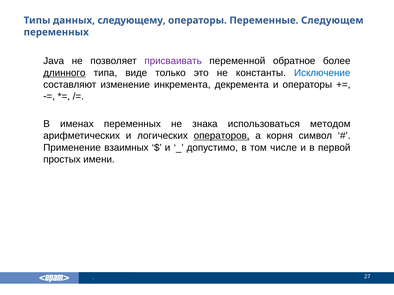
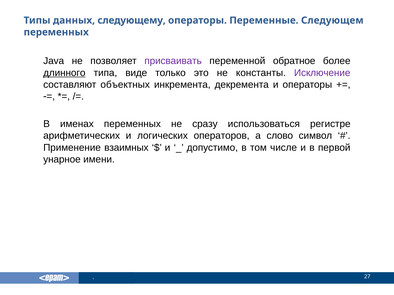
Исключение colour: blue -> purple (322, 73)
изменение: изменение -> объектных (125, 85)
знака: знака -> сразу (205, 124)
методом: методом -> регистре (330, 124)
операторов underline: present -> none (222, 136)
корня: корня -> слово (280, 136)
простых: простых -> унарное (62, 160)
